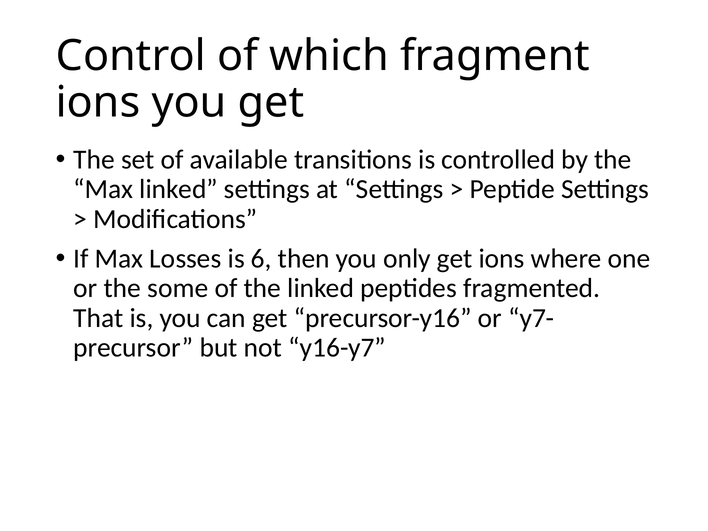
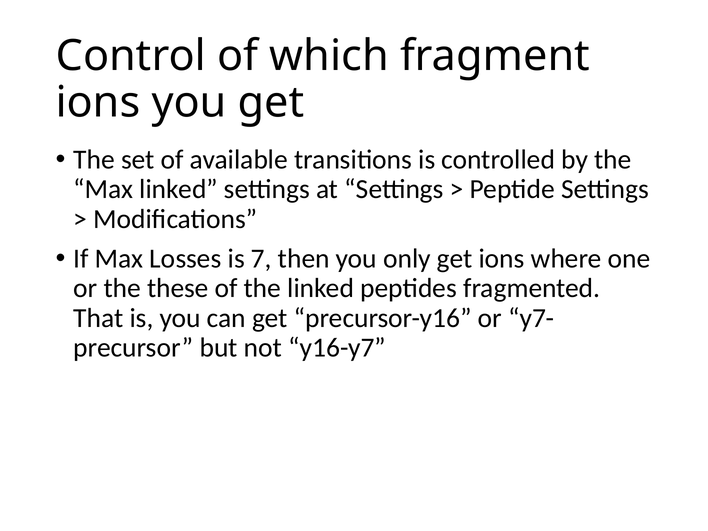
6: 6 -> 7 (261, 259)
some: some -> these (178, 288)
